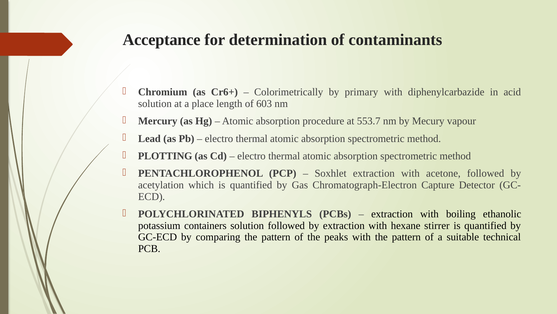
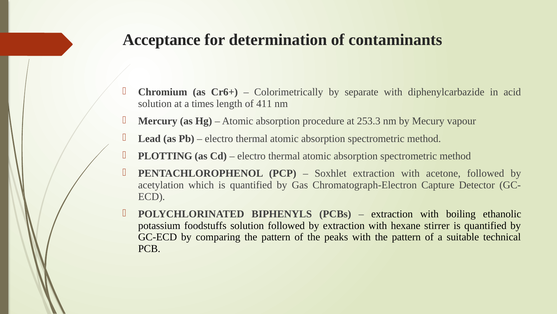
primary: primary -> separate (362, 92)
place: place -> times (203, 104)
603: 603 -> 411 (264, 104)
553.7: 553.7 -> 253.3 (369, 121)
containers: containers -> foodstuffs (205, 225)
